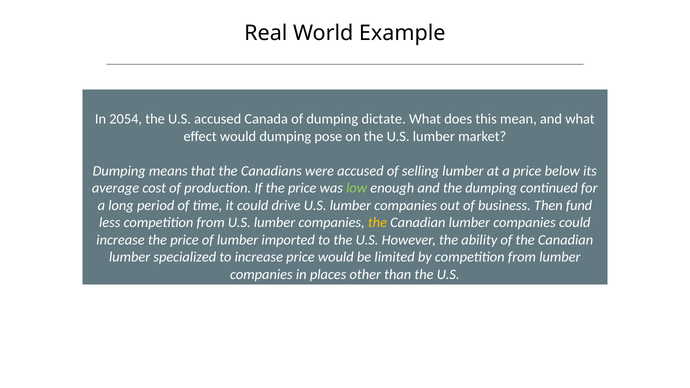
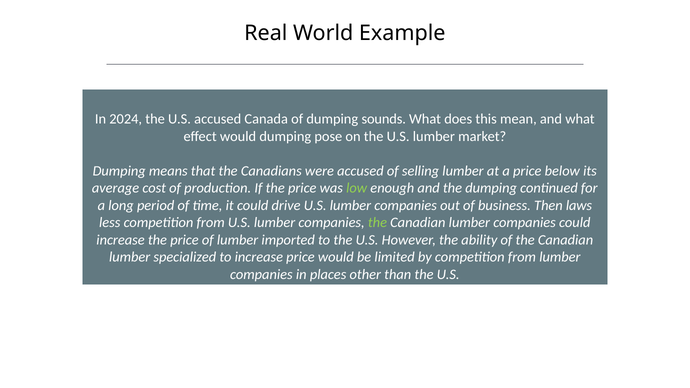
2054: 2054 -> 2024 (126, 119)
dictate: dictate -> sounds (384, 119)
fund: fund -> laws (579, 205)
the colour: yellow -> light green (377, 223)
